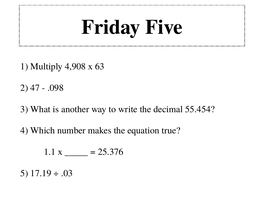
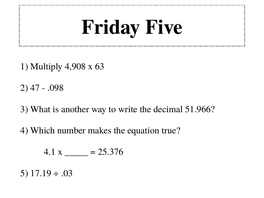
55.454: 55.454 -> 51.966 (200, 109)
1.1: 1.1 -> 4.1 (50, 152)
